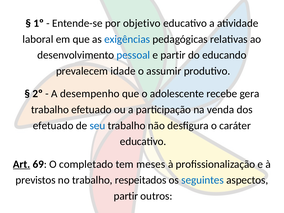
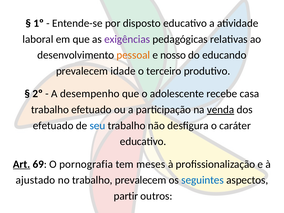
objetivo: objetivo -> disposto (142, 23)
exigências colour: blue -> purple (127, 39)
pessoal colour: blue -> orange (133, 55)
e partir: partir -> nosso (173, 55)
assumir: assumir -> terceiro (164, 71)
gera: gera -> casa (249, 94)
venda underline: none -> present (221, 110)
completado: completado -> pornografia (86, 164)
previstos: previstos -> ajustado (35, 180)
trabalho respeitados: respeitados -> prevalecem (141, 180)
